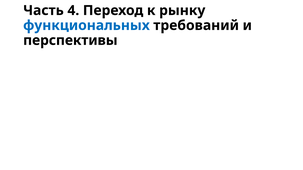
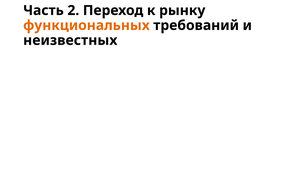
4: 4 -> 2 (73, 10)
функциональных colour: blue -> orange (86, 25)
перспективы: перспективы -> неизвестных (70, 40)
